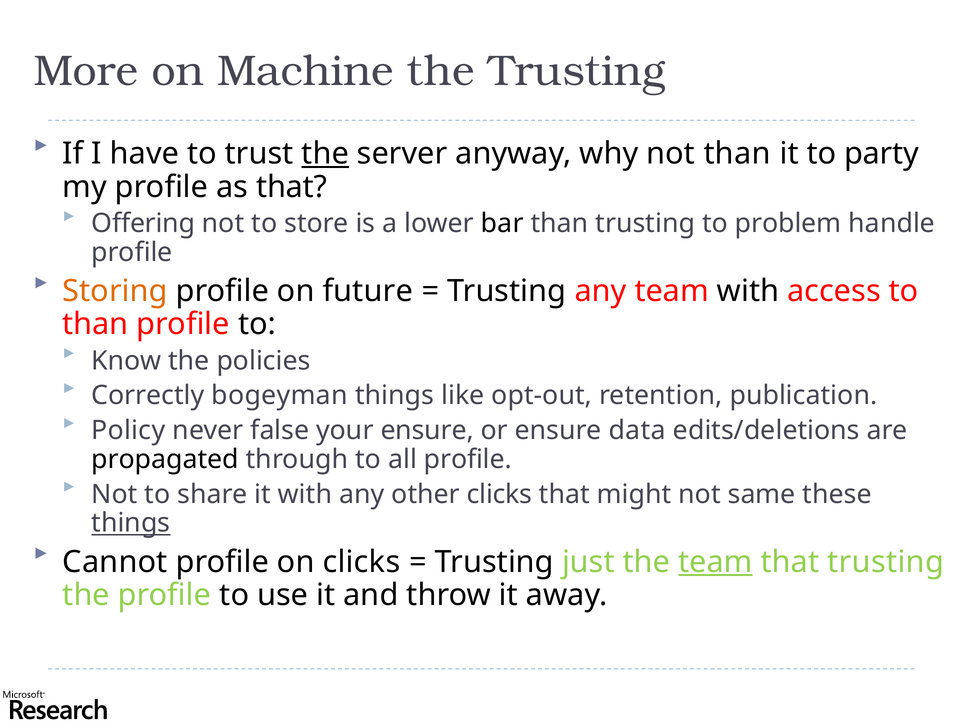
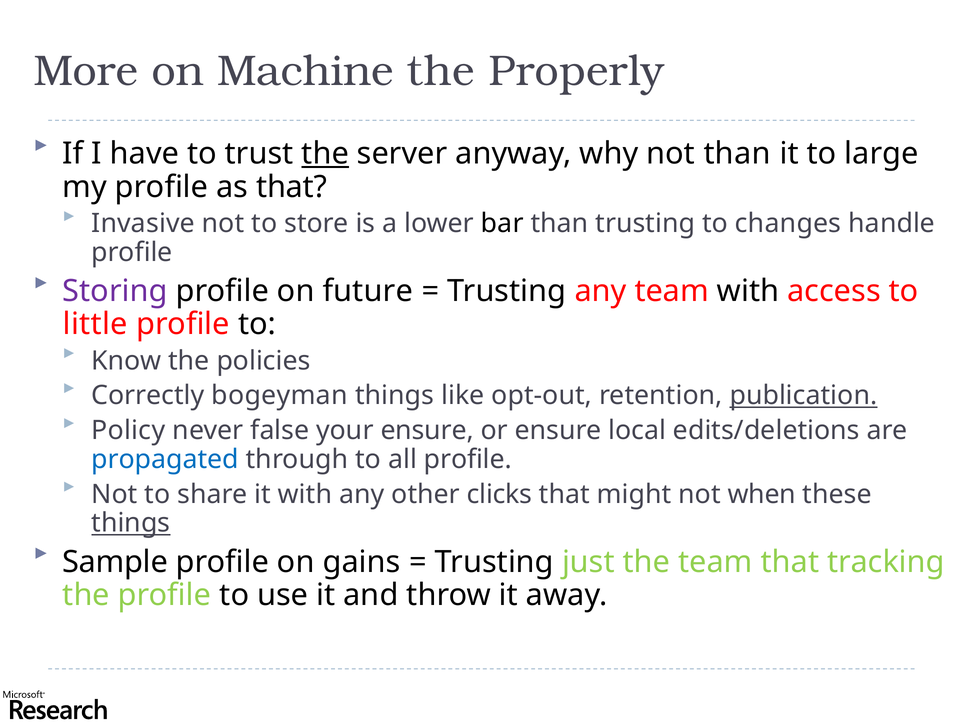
the Trusting: Trusting -> Properly (577, 71)
party: party -> large (881, 154)
Offering: Offering -> Invasive (143, 223)
problem: problem -> changes (788, 223)
Storing colour: orange -> purple (115, 291)
than: than -> little (95, 324)
publication underline: none -> present (803, 396)
data: data -> local (637, 431)
propagated colour: black -> blue (165, 460)
same: same -> when (762, 494)
Cannot: Cannot -> Sample (115, 562)
on clicks: clicks -> gains (362, 562)
team underline: present -> none (715, 562)
that trusting: trusting -> tracking (886, 562)
